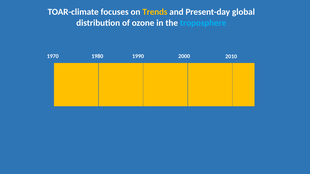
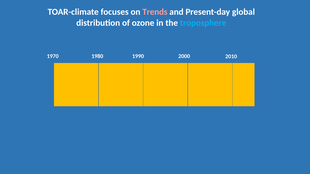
Trends colour: yellow -> pink (155, 12)
